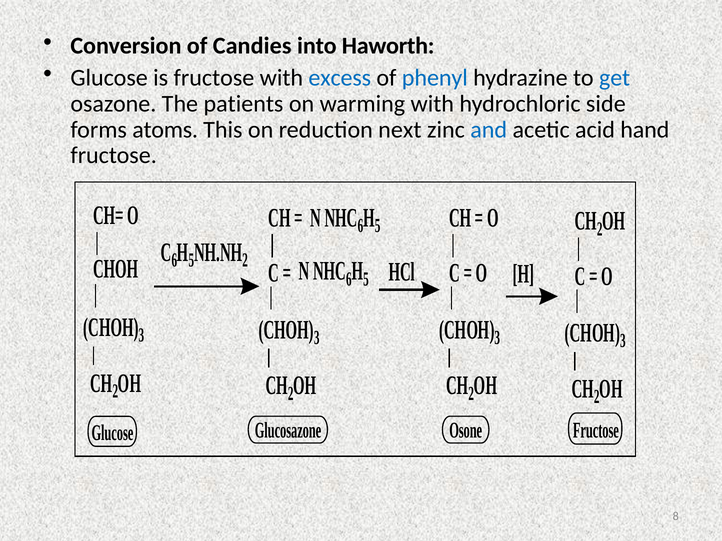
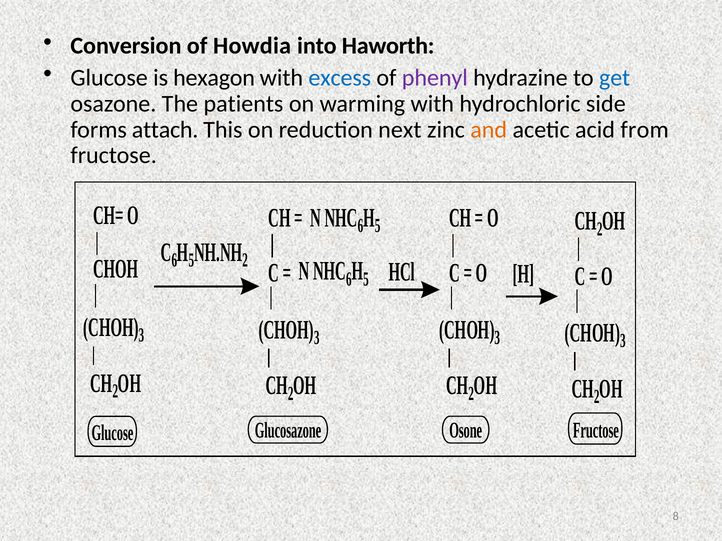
Candies: Candies -> Howdia (252, 46)
is fructose: fructose -> hexagon (214, 78)
phenyl colour: blue -> purple (435, 78)
atoms: atoms -> attach (165, 130)
and colour: blue -> orange (489, 130)
hand: hand -> from (645, 130)
